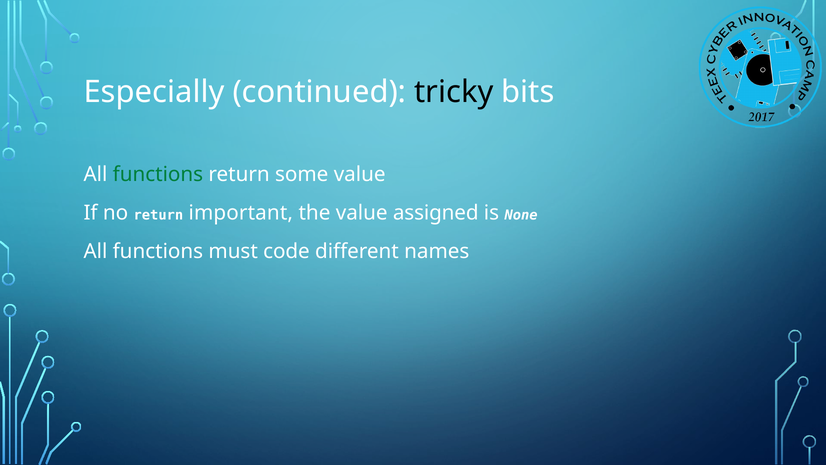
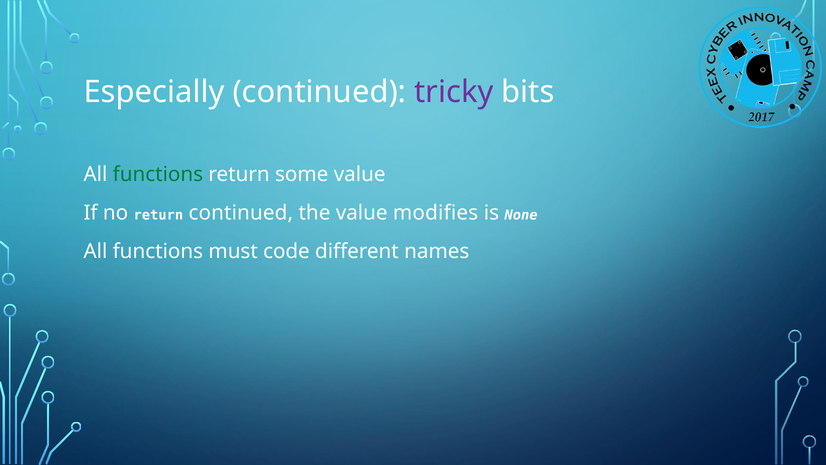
tricky colour: black -> purple (454, 92)
return important: important -> continued (241, 213)
assigned: assigned -> modifies (436, 213)
